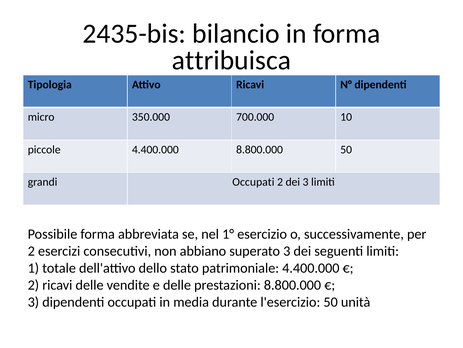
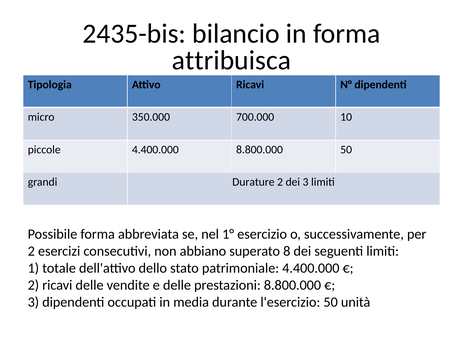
grandi Occupati: Occupati -> Durature (253, 182)
superato 3: 3 -> 8 (287, 250)
